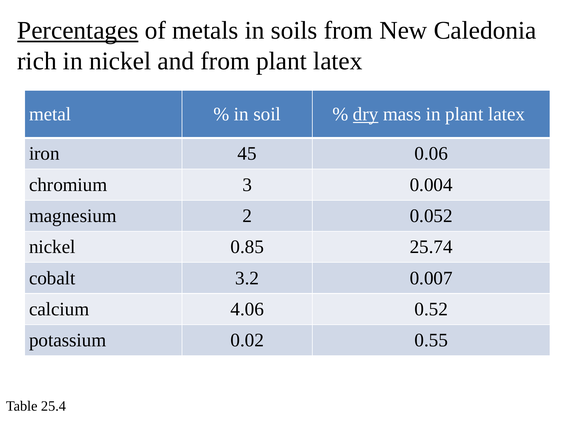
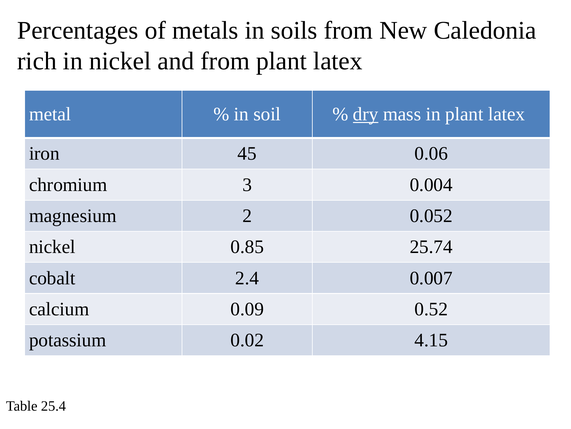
Percentages underline: present -> none (78, 31)
3.2: 3.2 -> 2.4 (247, 278)
4.06: 4.06 -> 0.09 (247, 309)
0.55: 0.55 -> 4.15 (431, 340)
